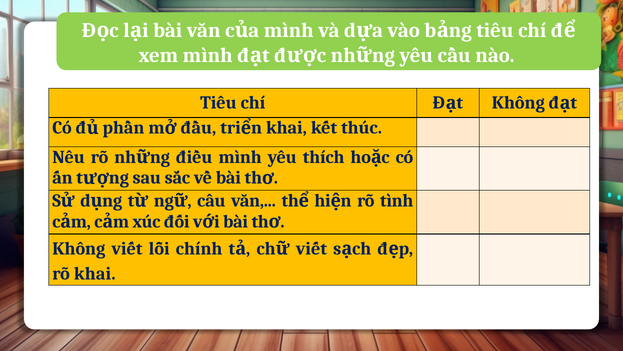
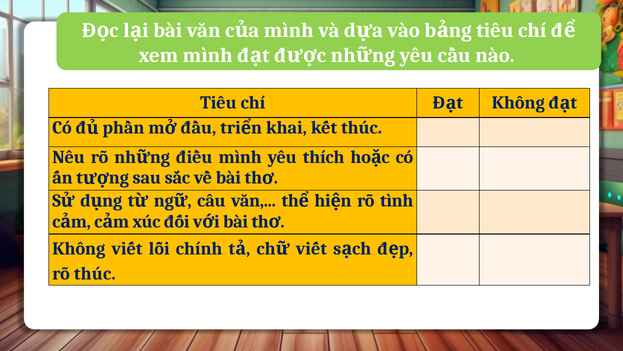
rõ khai: khai -> thúc (95, 273)
